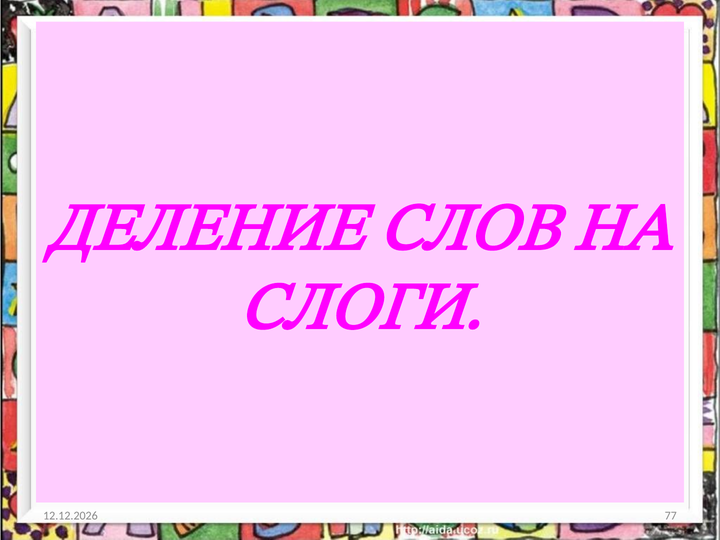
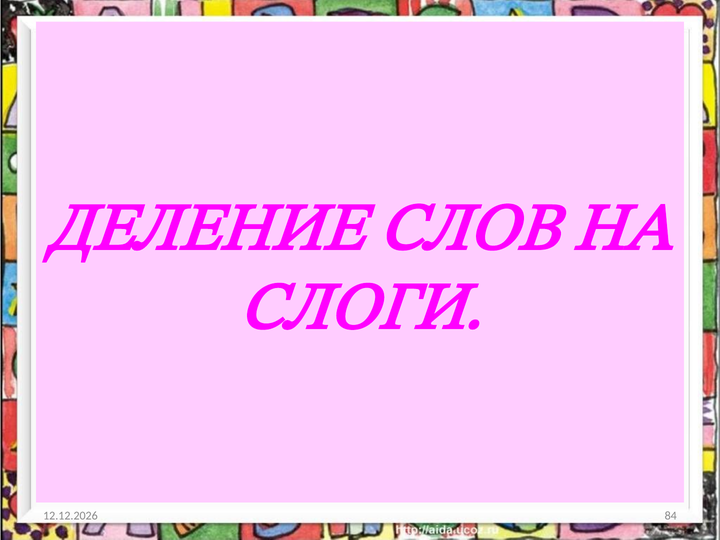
77: 77 -> 84 (671, 516)
